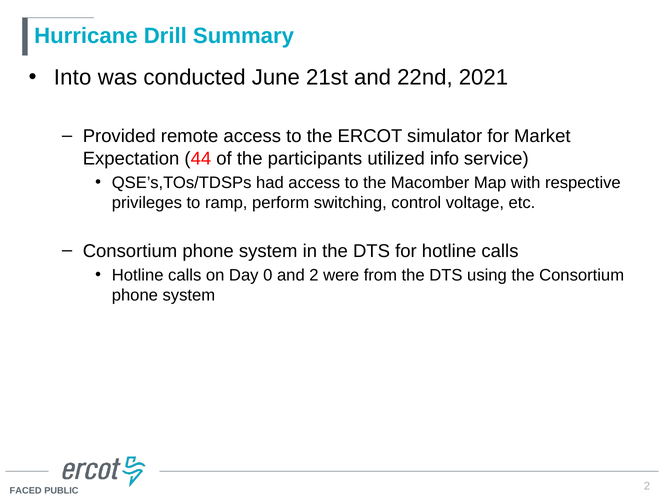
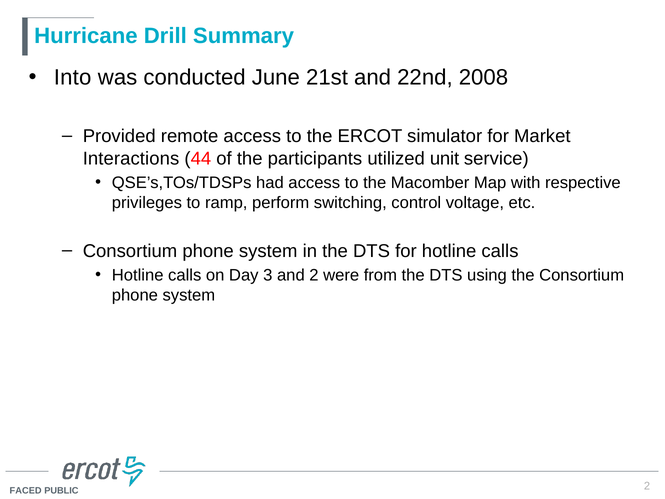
2021: 2021 -> 2008 (483, 77)
Expectation: Expectation -> Interactions (131, 158)
info: info -> unit (445, 158)
0: 0 -> 3 (268, 275)
